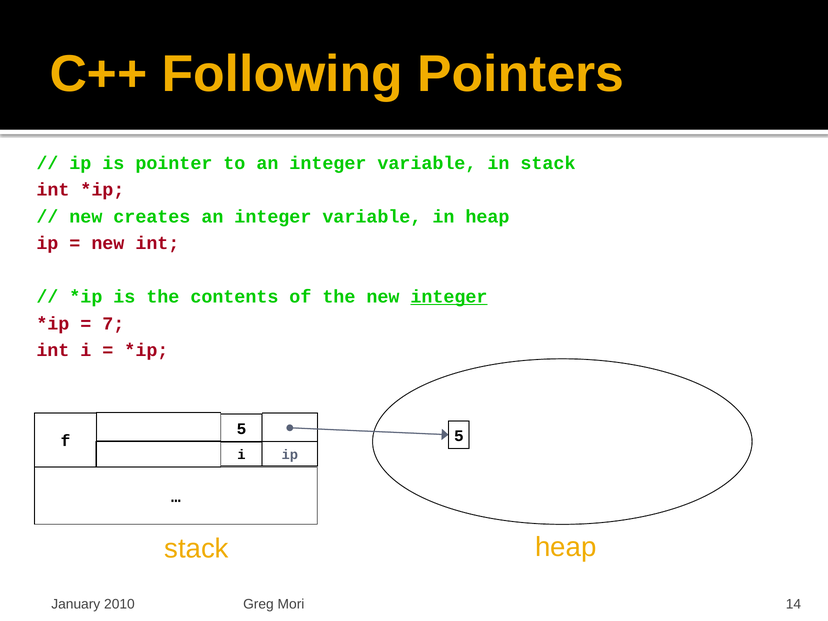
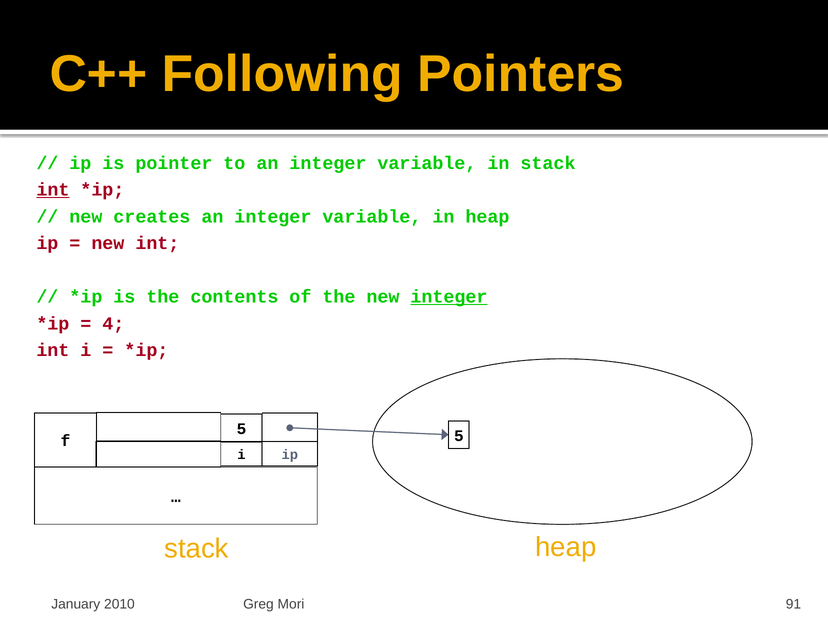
int underline: none -> present (53, 190)
7: 7 -> 4 (113, 324)
14: 14 -> 91 (793, 604)
